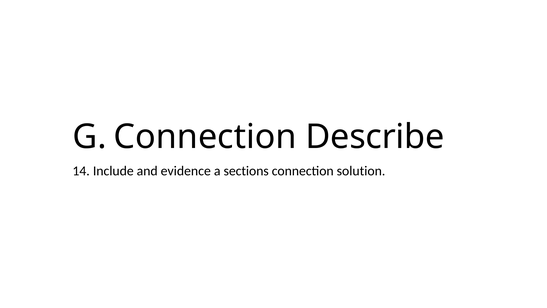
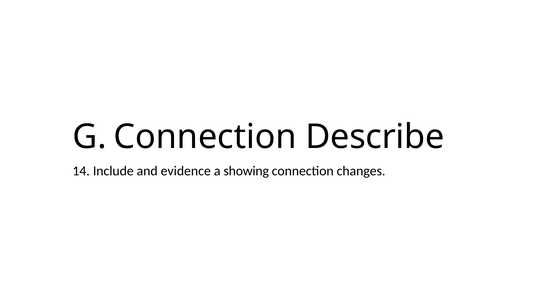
sections: sections -> showing (246, 171)
solution: solution -> changes (361, 171)
